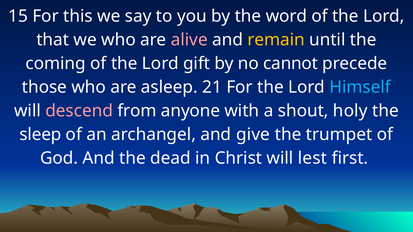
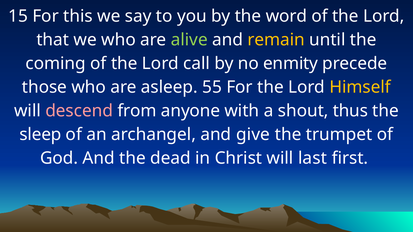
alive colour: pink -> light green (189, 40)
gift: gift -> call (197, 64)
cannot: cannot -> enmity (291, 64)
21: 21 -> 55 (212, 87)
Himself colour: light blue -> yellow (360, 87)
holy: holy -> thus (350, 111)
lest: lest -> last (313, 159)
